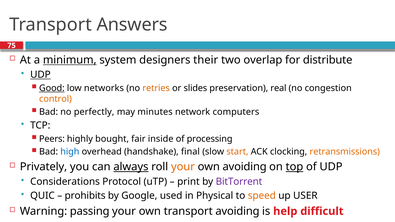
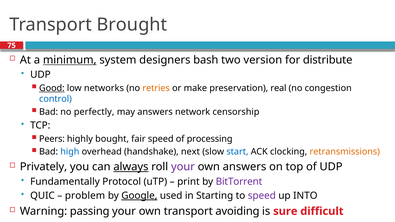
Answers: Answers -> Brought (132, 25)
their: their -> bash (206, 60)
overlap: overlap -> version (263, 60)
UDP underline: present -> none (40, 75)
slides: slides -> make (195, 88)
control colour: orange -> blue (55, 99)
may minutes: minutes -> answers (155, 112)
computers: computers -> censorship (236, 112)
fair inside: inside -> speed (161, 139)
final: final -> next (190, 152)
start colour: orange -> blue (237, 152)
your colour: orange -> purple (183, 167)
own avoiding: avoiding -> answers (245, 167)
top underline: present -> none (294, 167)
Considerations: Considerations -> Fundamentally (65, 182)
prohibits: prohibits -> problem (85, 196)
Google underline: none -> present (139, 196)
Physical: Physical -> Starting (215, 196)
speed colour: orange -> purple (262, 196)
USER: USER -> INTO (305, 196)
help: help -> sure (285, 211)
